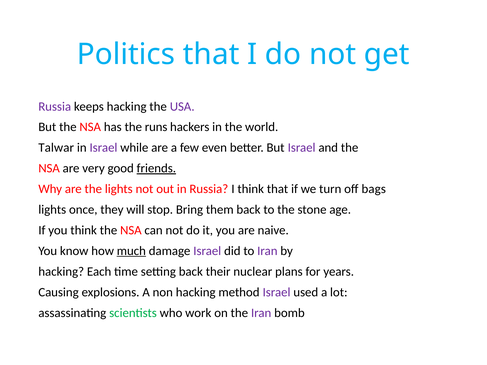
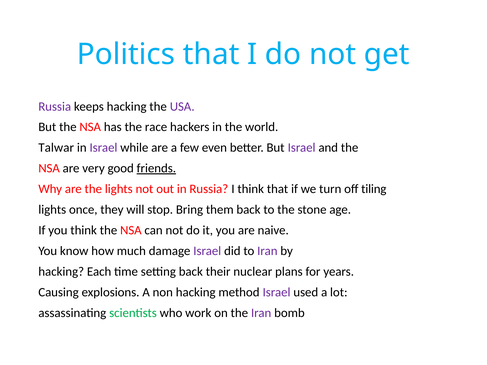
runs: runs -> race (156, 127)
bags: bags -> tiling (374, 189)
much underline: present -> none (131, 251)
